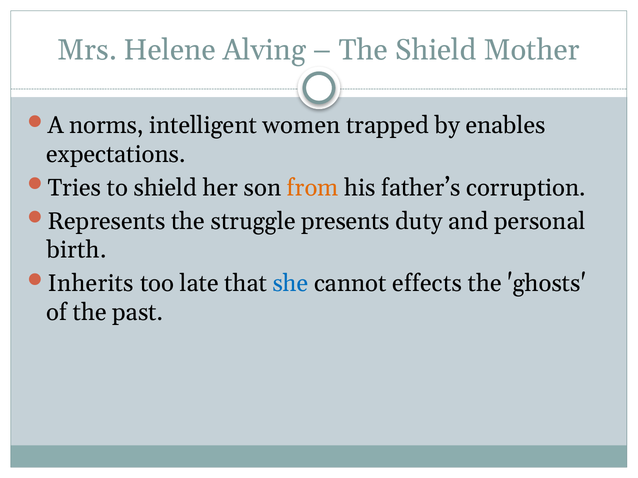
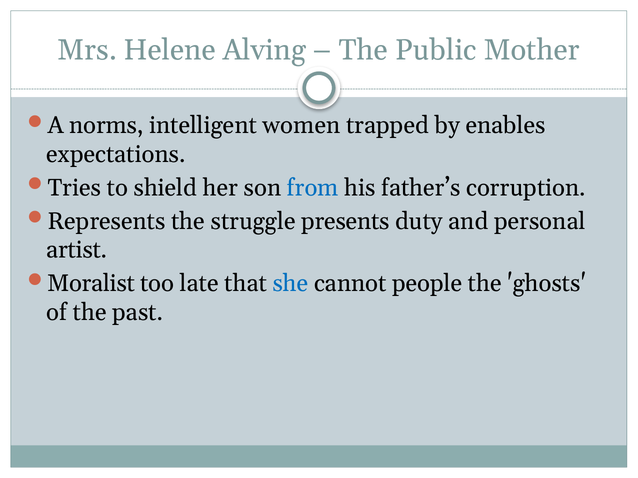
The Shield: Shield -> Public (436, 50)
from colour: orange -> blue (313, 188)
birth: birth -> artist (77, 250)
Inherits: Inherits -> Moralist (91, 284)
effects: effects -> people (427, 284)
